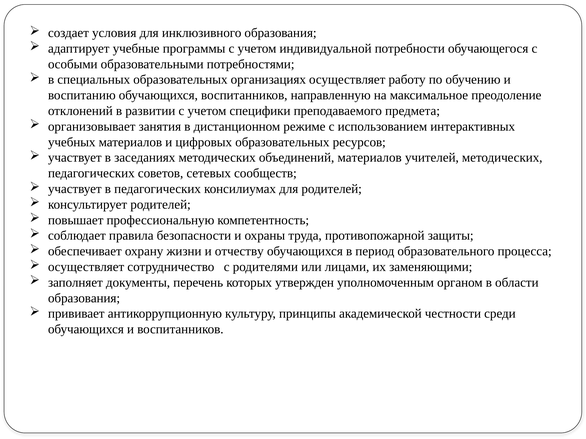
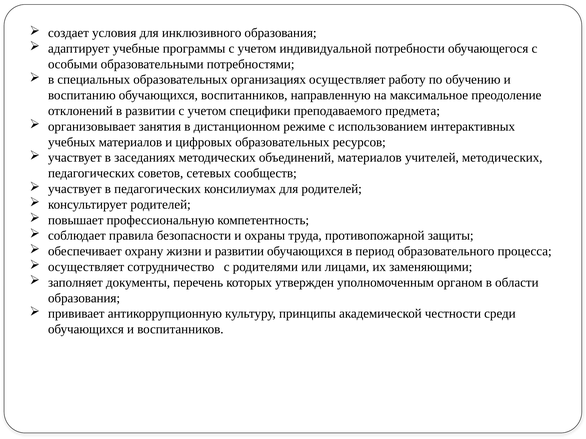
и отчеству: отчеству -> развитии (239, 252)
